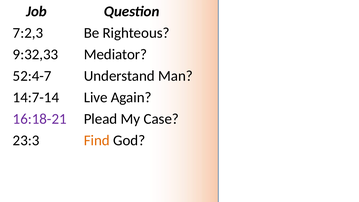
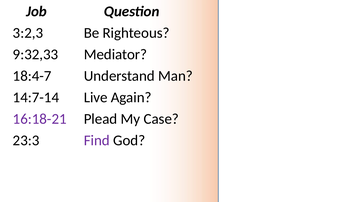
7:2,3: 7:2,3 -> 3:2,3 (28, 33)
52:4-7: 52:4-7 -> 18:4-7 (32, 76)
Find colour: orange -> purple (97, 141)
